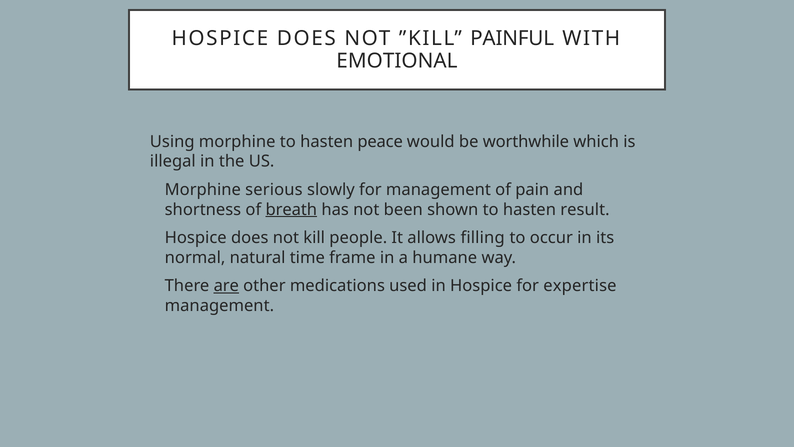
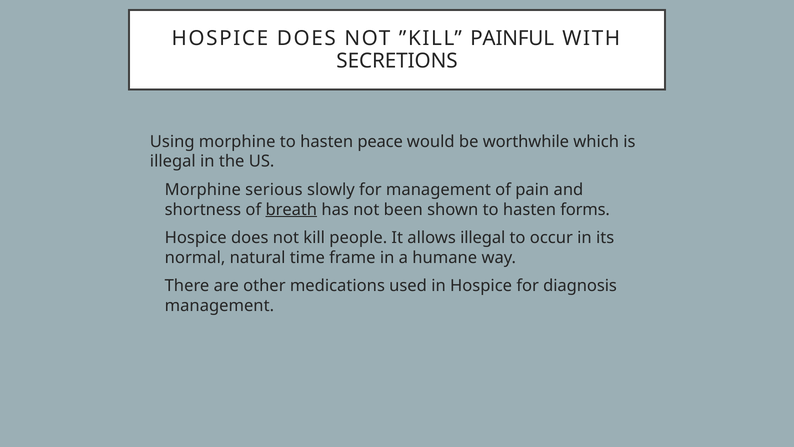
EMOTIONAL: EMOTIONAL -> SECRETIONS (397, 61)
result: result -> forms (585, 209)
allows filling: filling -> illegal (483, 238)
are underline: present -> none (226, 286)
expertise: expertise -> diagnosis (580, 286)
